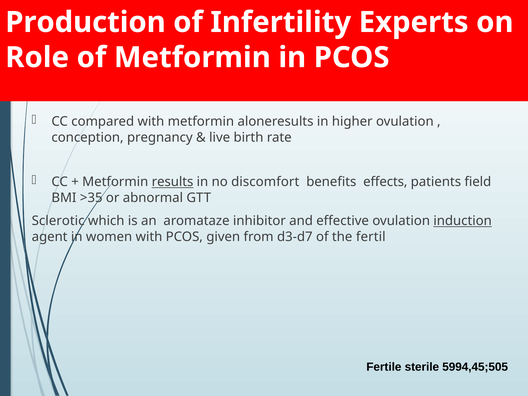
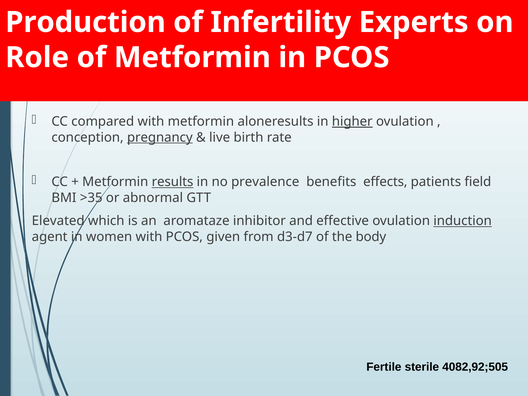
higher underline: none -> present (352, 121)
pregnancy underline: none -> present (160, 137)
discomfort: discomfort -> prevalence (265, 182)
Sclerotic: Sclerotic -> Elevated (58, 221)
fertil: fertil -> body (371, 237)
5994,45;505: 5994,45;505 -> 4082,92;505 (475, 367)
